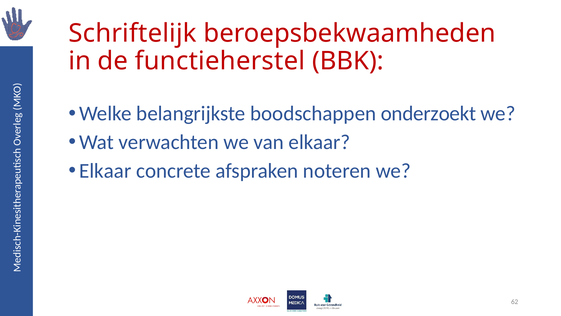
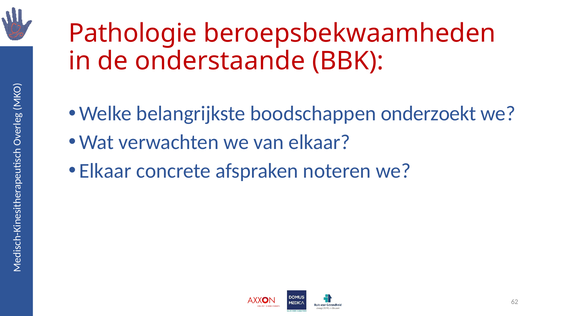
Schriftelijk: Schriftelijk -> Pathologie (133, 33)
functieherstel: functieherstel -> onderstaande (220, 61)
